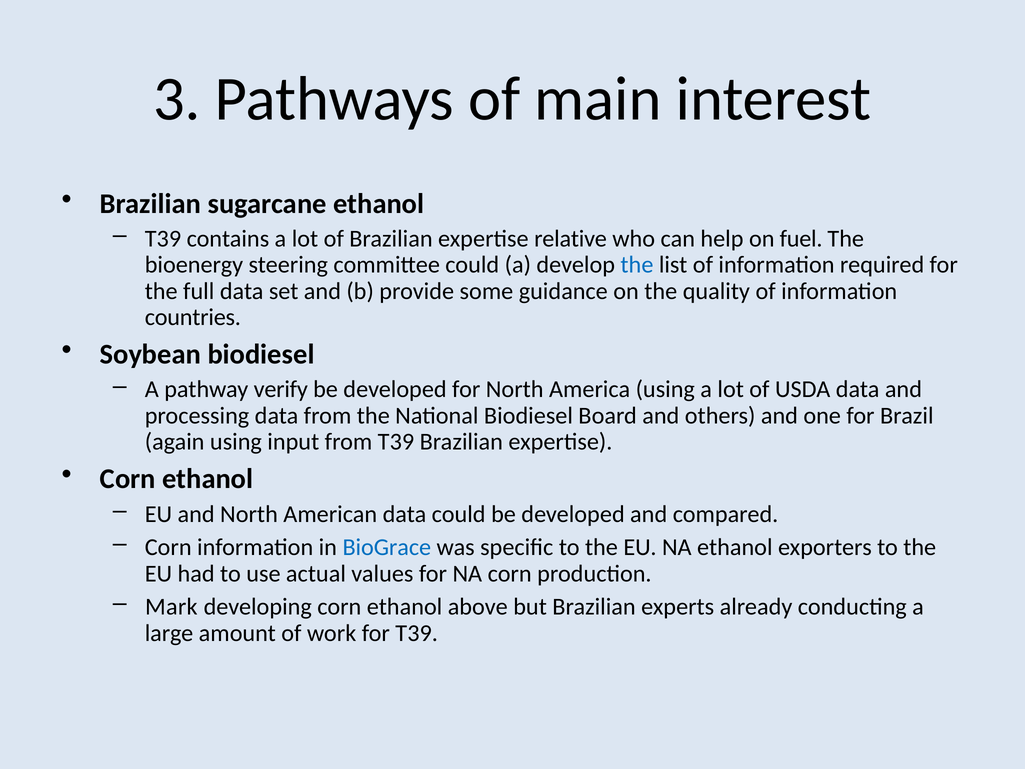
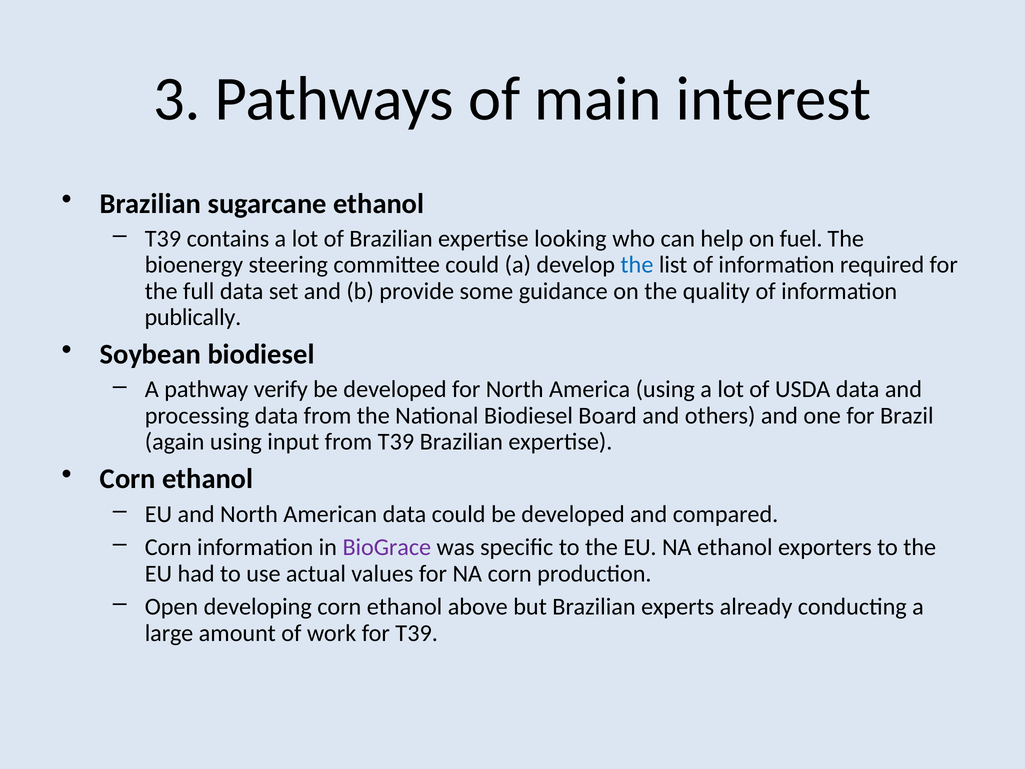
relative: relative -> looking (570, 239)
countries: countries -> publically (193, 317)
BioGrace colour: blue -> purple (387, 547)
Mark: Mark -> Open (171, 607)
